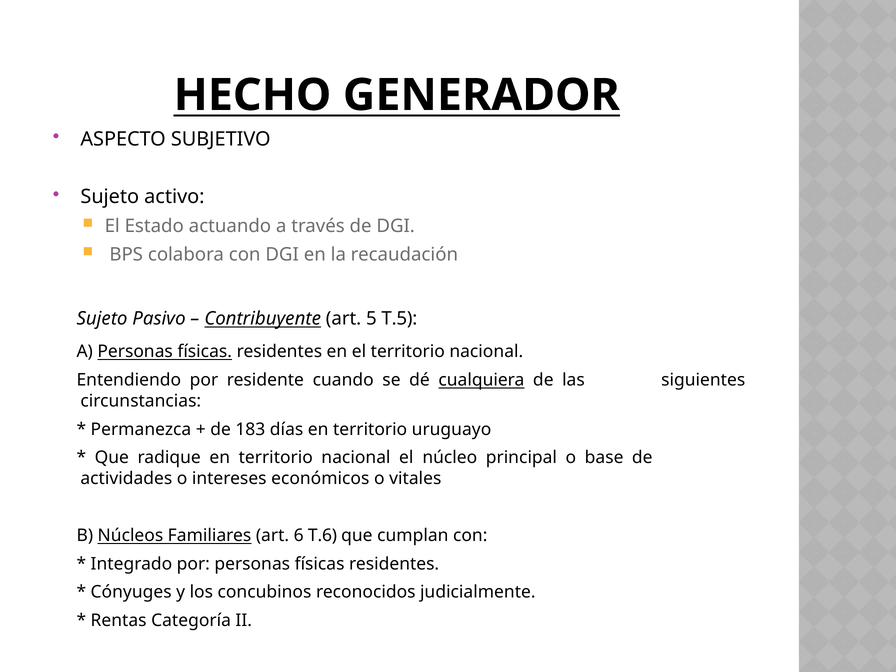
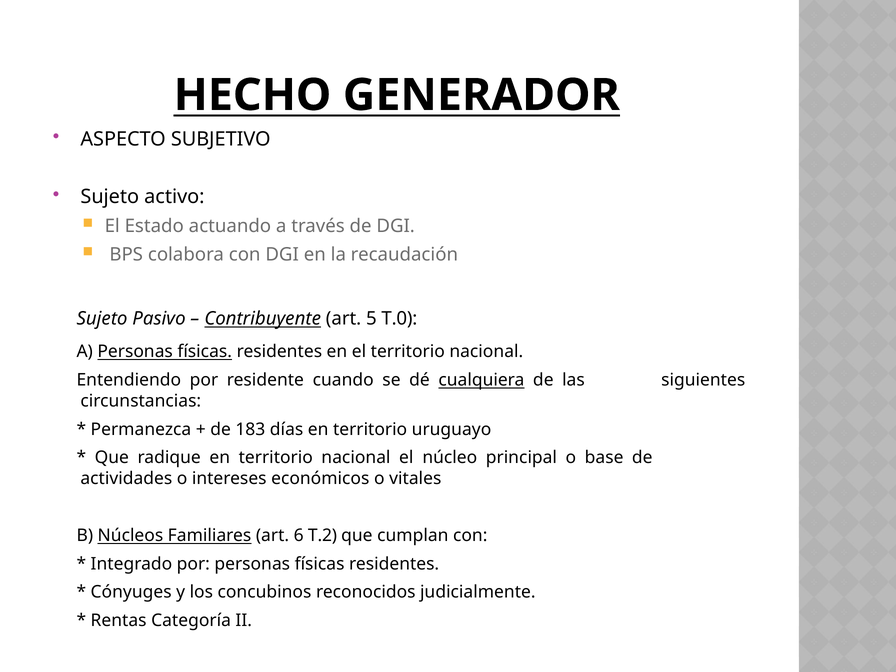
T.5: T.5 -> T.0 (399, 318)
T.6: T.6 -> T.2 (323, 535)
